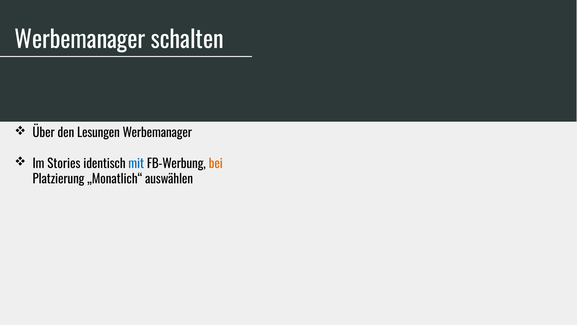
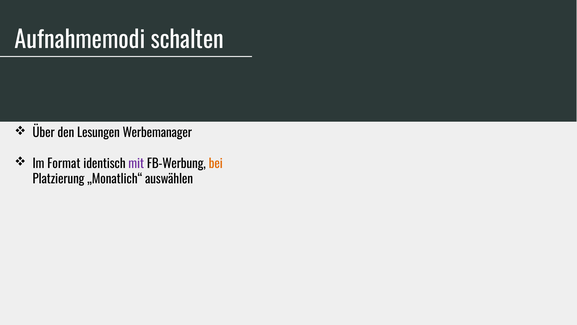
Werbemanager: Werbemanager -> Aufnahmemodi (80, 40)
Stories: Stories -> Format (64, 164)
mit colour: blue -> purple (136, 164)
